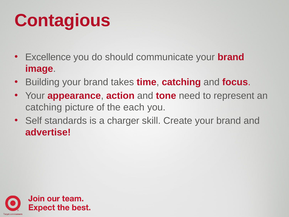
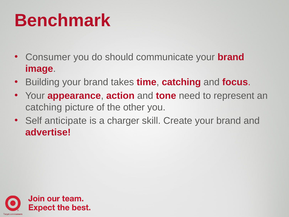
Contagious: Contagious -> Benchmark (62, 21)
Excellence: Excellence -> Consumer (48, 57)
each: each -> other (134, 107)
standards: standards -> anticipate (66, 121)
